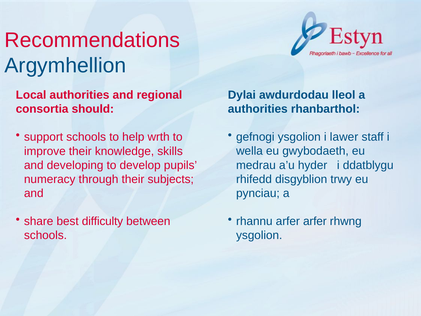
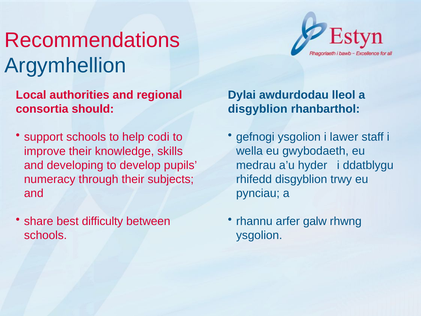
authorities: authorities -> disgyblion (258, 109)
wrth: wrth -> codi (159, 137)
arfer arfer: arfer -> galw (315, 221)
